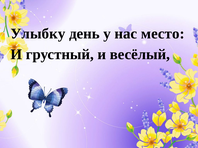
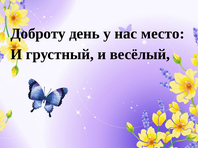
Улыбку: Улыбку -> Доброту (38, 34)
